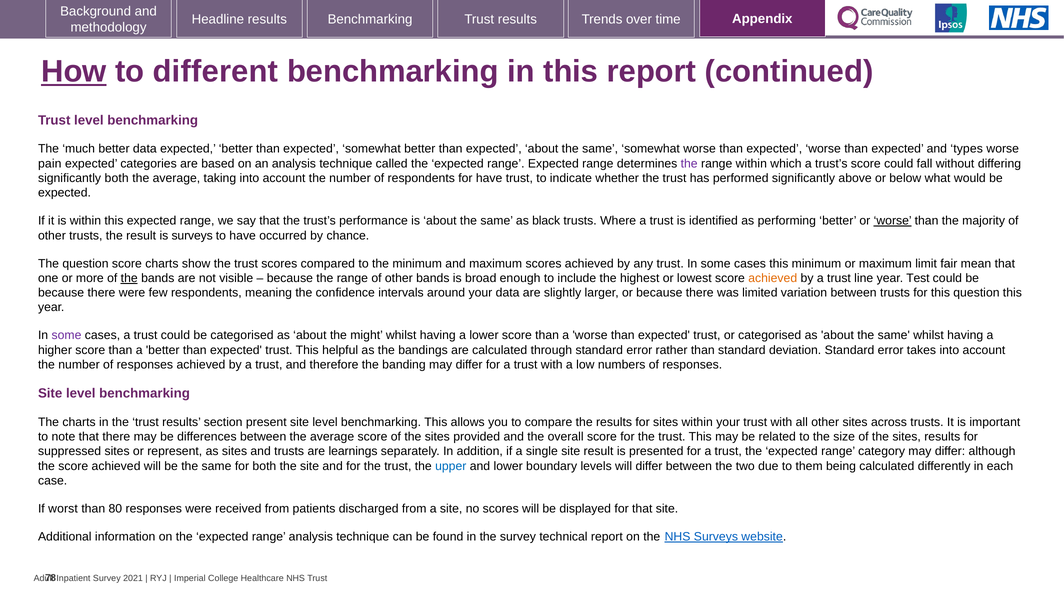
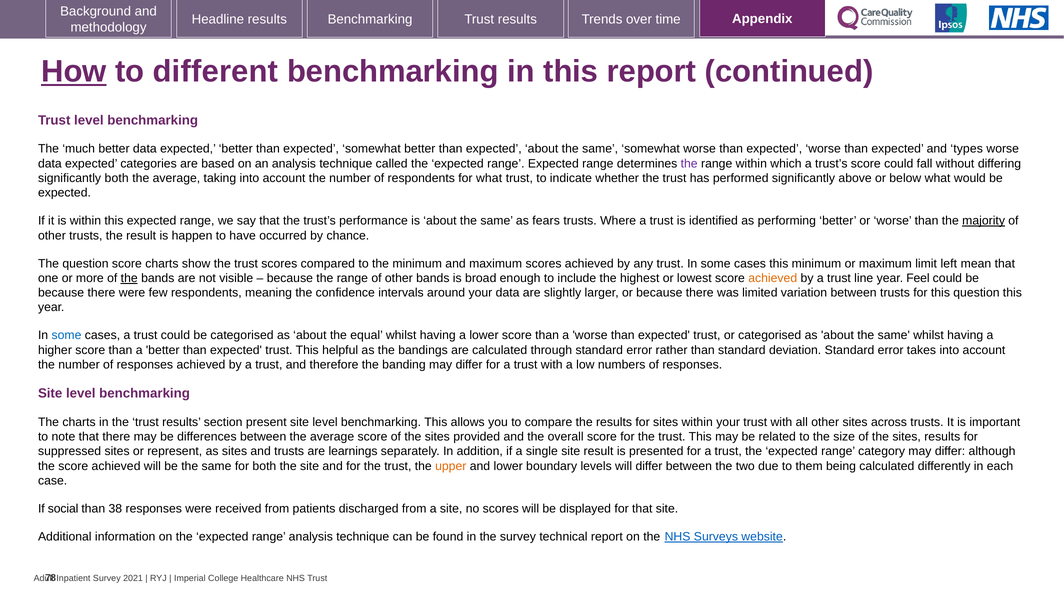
pain: pain -> data (50, 163)
for have: have -> what (489, 178)
black: black -> fears (546, 221)
worse underline: present -> none (893, 221)
majority underline: none -> present (984, 221)
is surveys: surveys -> happen (192, 235)
fair: fair -> left (949, 263)
Test: Test -> Feel (918, 278)
some colour: purple -> blue (66, 335)
might: might -> equal (367, 335)
upper colour: blue -> orange (451, 466)
worst: worst -> social (63, 508)
80: 80 -> 38 (115, 508)
